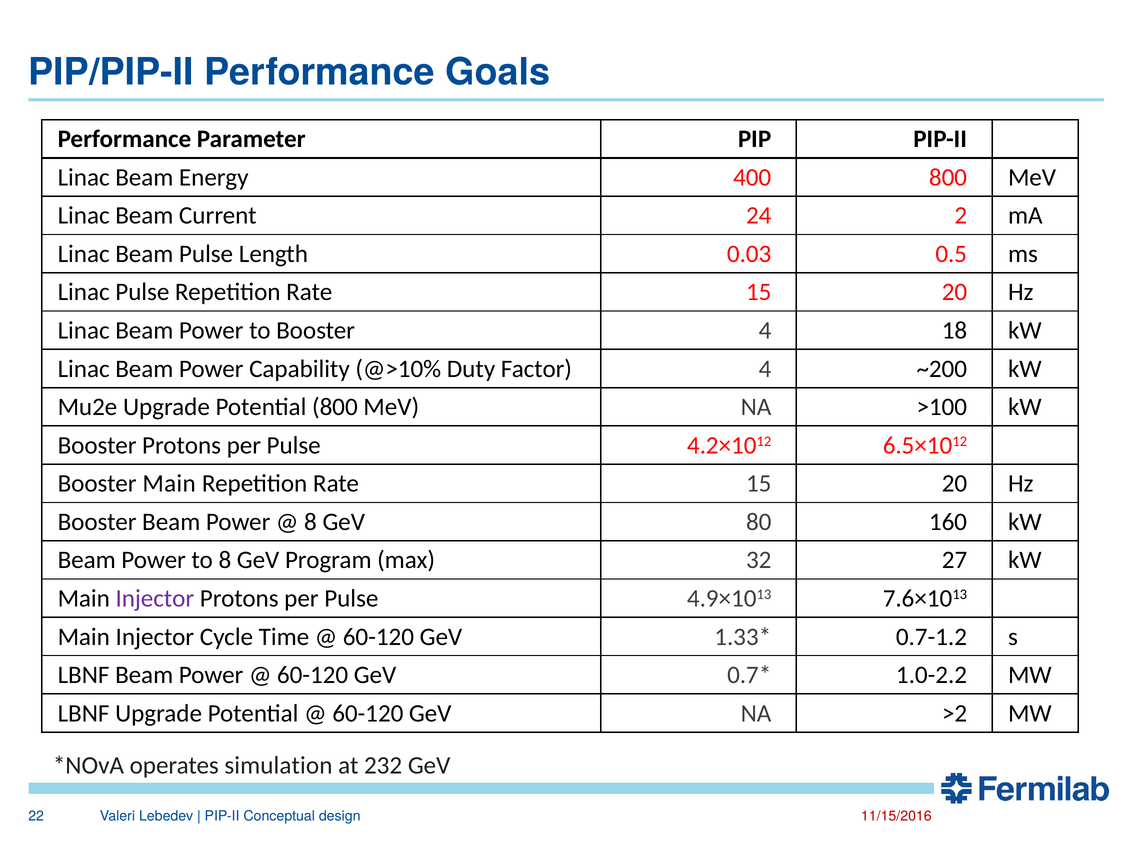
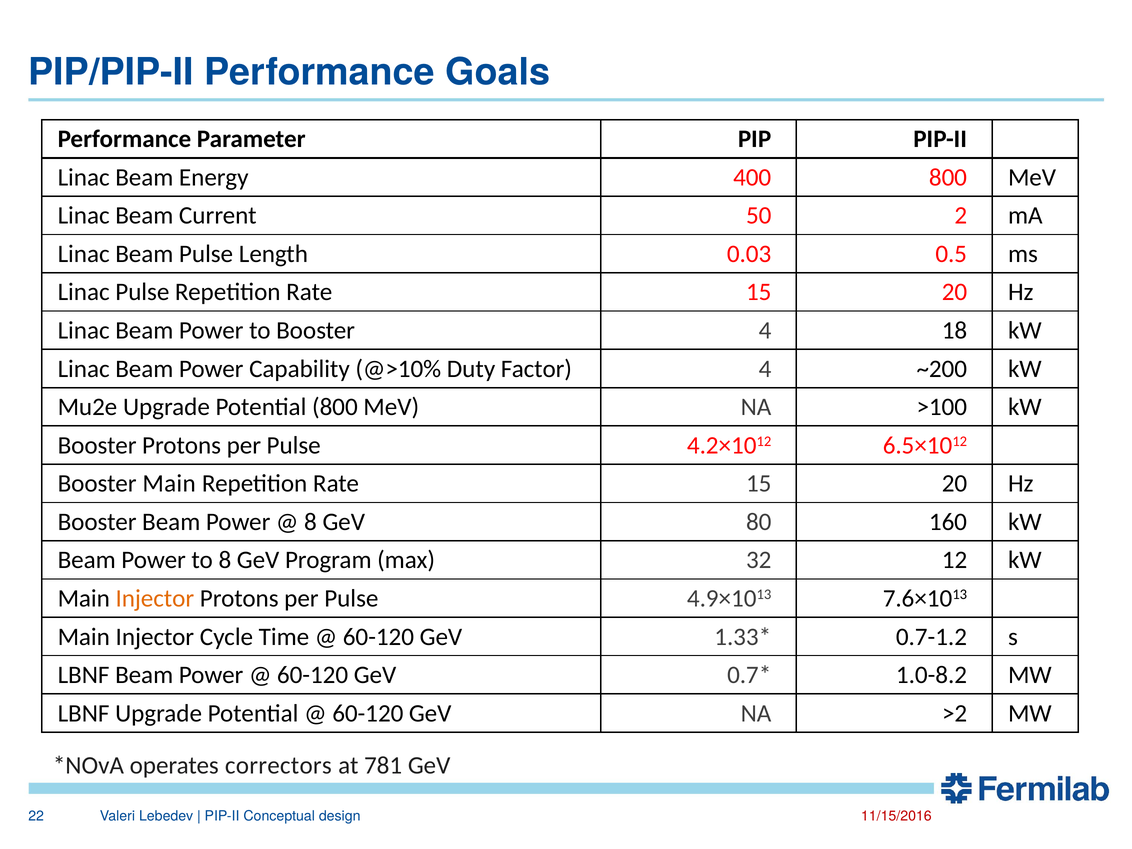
24: 24 -> 50 (759, 216)
27: 27 -> 12 (955, 560)
Injector colour: purple -> orange (155, 598)
1.0-2.2: 1.0-2.2 -> 1.0-8.2 (932, 675)
simulation: simulation -> correctors (278, 765)
232: 232 -> 781 (383, 765)
